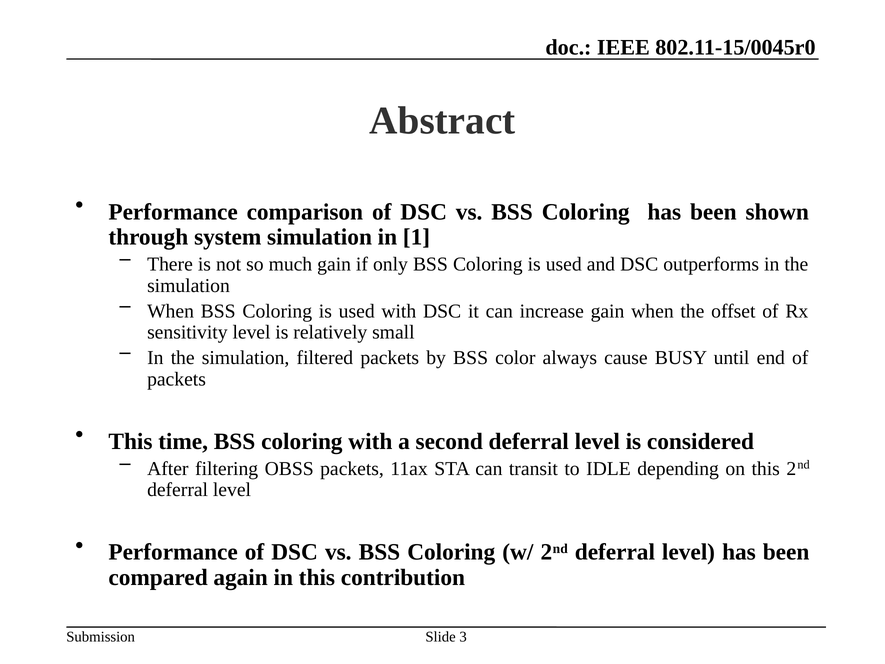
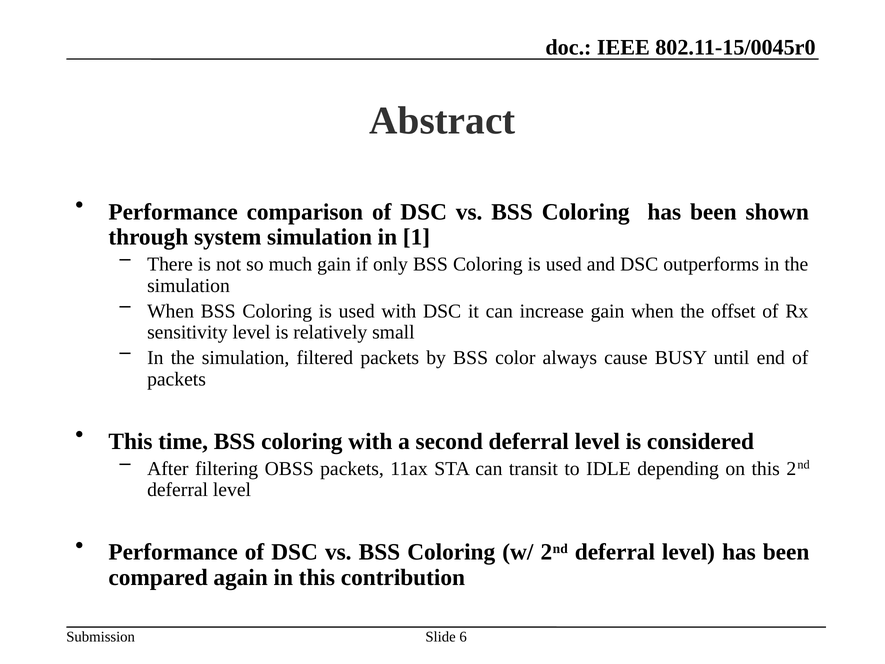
3: 3 -> 6 (463, 637)
